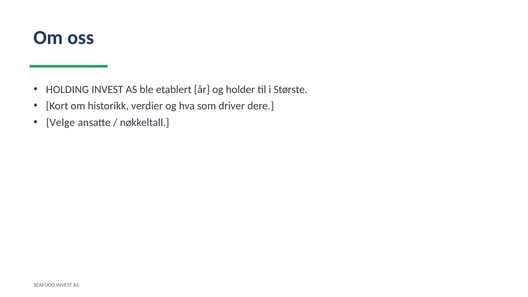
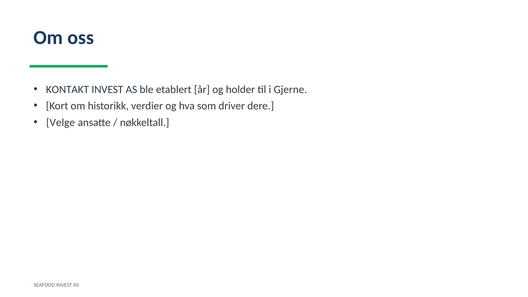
HOLDING: HOLDING -> KONTAKT (67, 89)
Største: Største -> Gjerne (290, 89)
